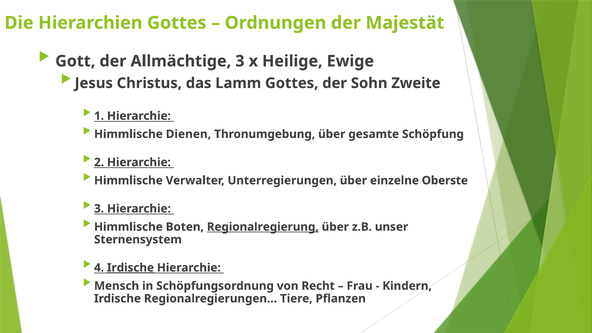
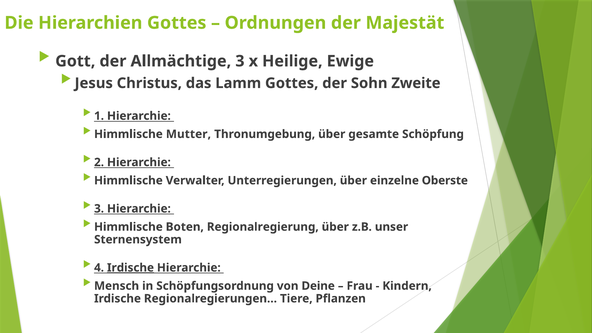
Dienen: Dienen -> Mutter (188, 134)
Regionalregierung underline: present -> none (263, 227)
Recht: Recht -> Deine (318, 286)
